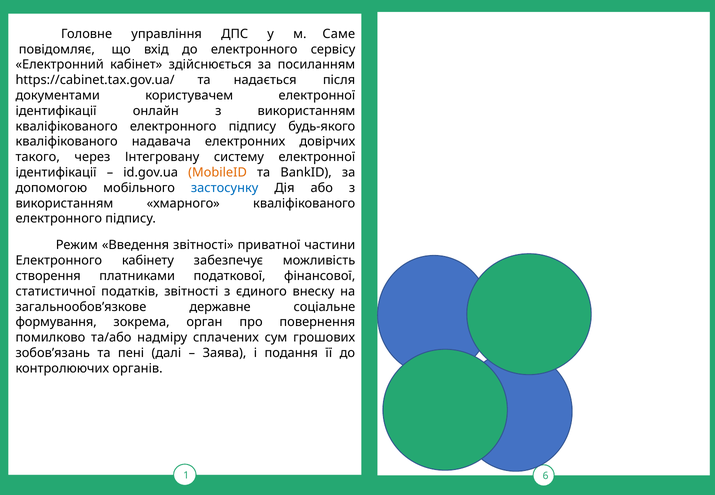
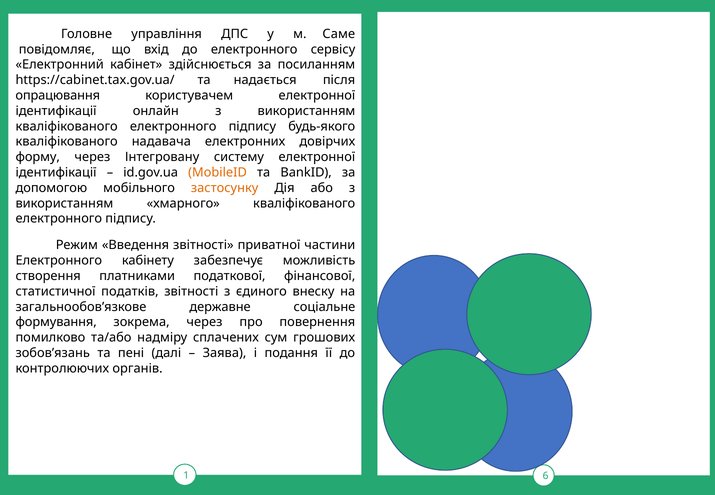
документами: документами -> опрацювання (58, 95)
такого: такого -> форму (38, 157)
застосунку colour: blue -> orange (225, 188)
зокрема орган: орган -> через (204, 322)
